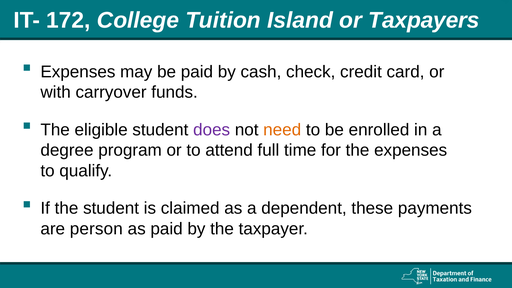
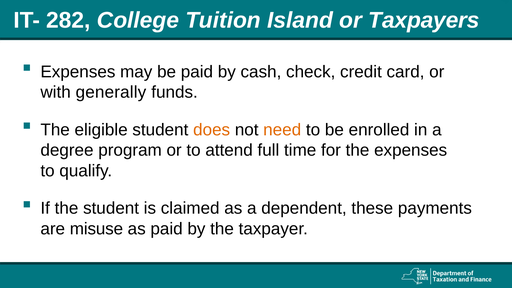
172: 172 -> 282 (68, 20)
carryover: carryover -> generally (111, 92)
does colour: purple -> orange (212, 130)
person: person -> misuse (96, 229)
